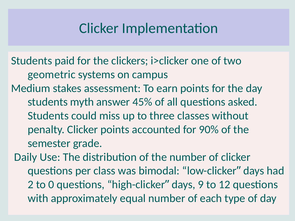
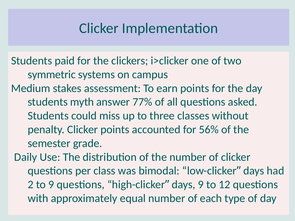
geometric: geometric -> symmetric (52, 75)
45%: 45% -> 77% (142, 102)
90%: 90% -> 56% (209, 130)
to 0: 0 -> 9 (51, 185)
